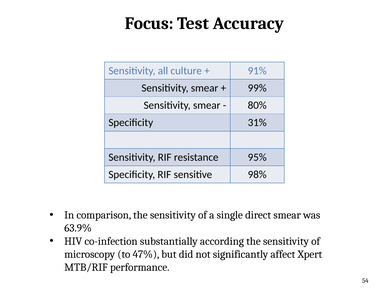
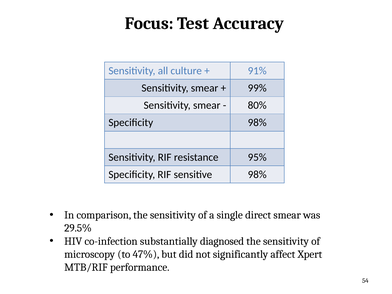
Specificity 31%: 31% -> 98% (257, 123)
63.9%: 63.9% -> 29.5% (78, 228)
according: according -> diagnosed (222, 241)
